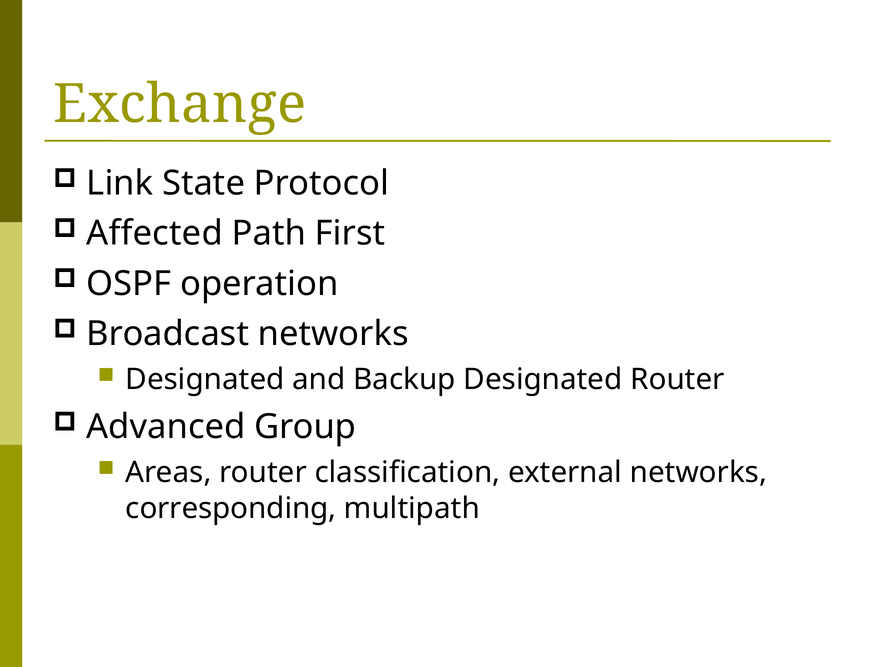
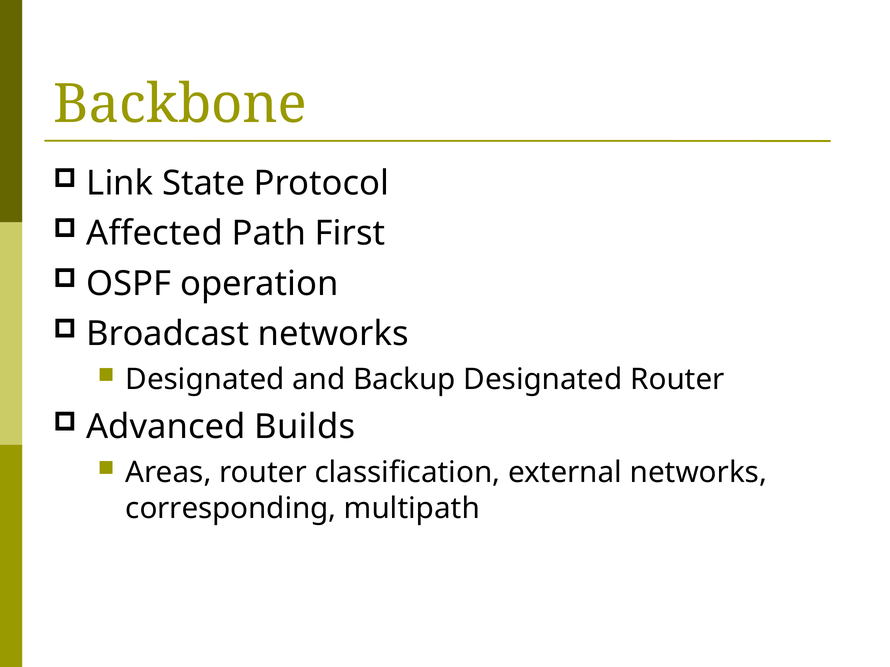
Exchange: Exchange -> Backbone (180, 105)
Group: Group -> Builds (305, 427)
